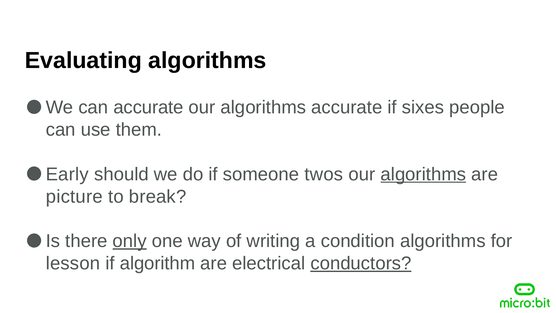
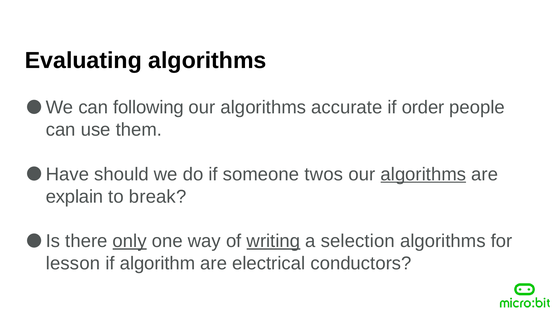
can accurate: accurate -> following (149, 107)
sixes: sixes -> order (423, 107)
Early: Early -> Have (67, 174)
picture: picture -> explain (74, 196)
writing underline: none -> present (273, 241)
condition: condition -> selection (358, 241)
conductors underline: present -> none (361, 263)
